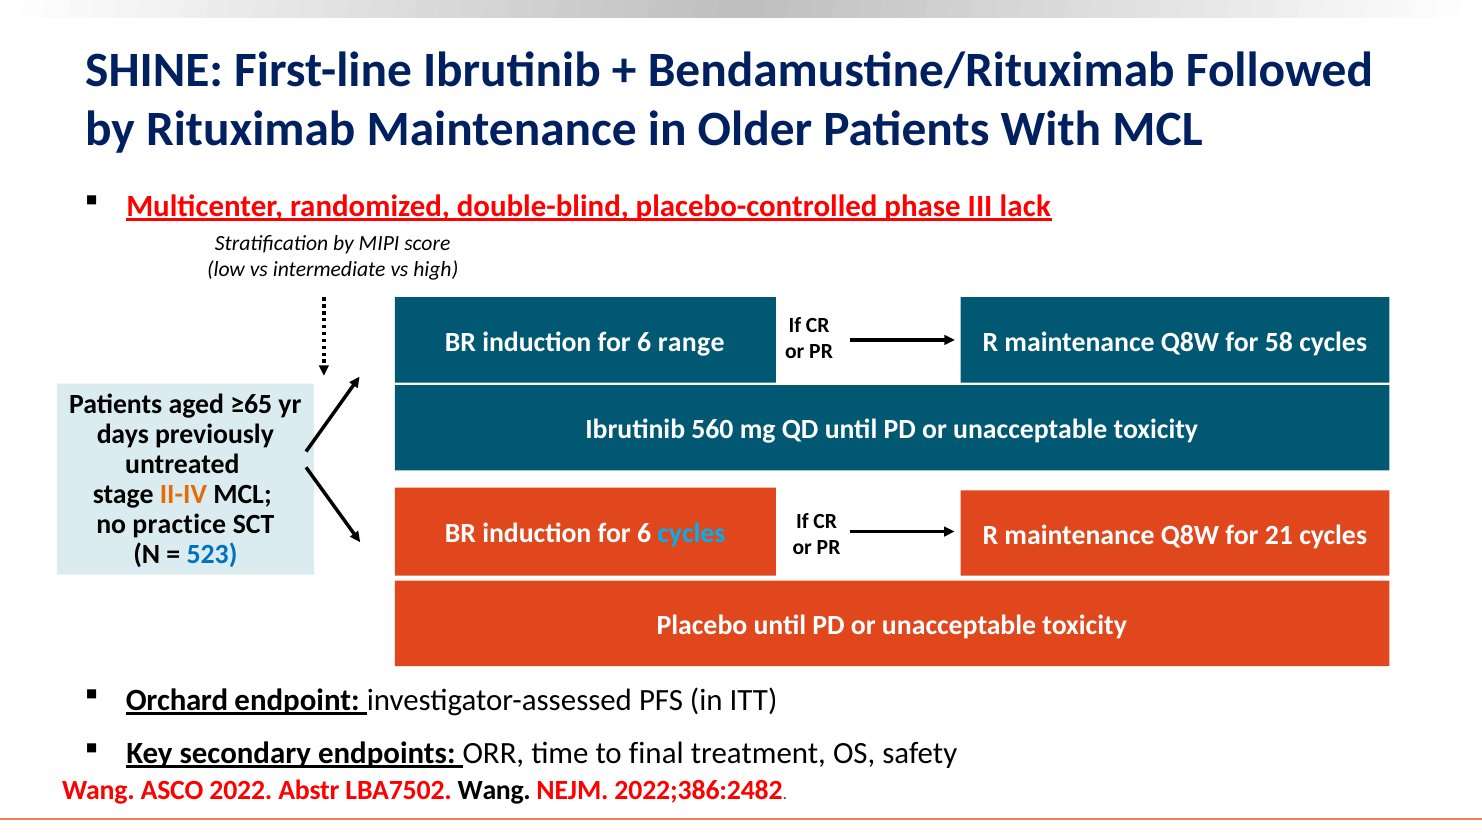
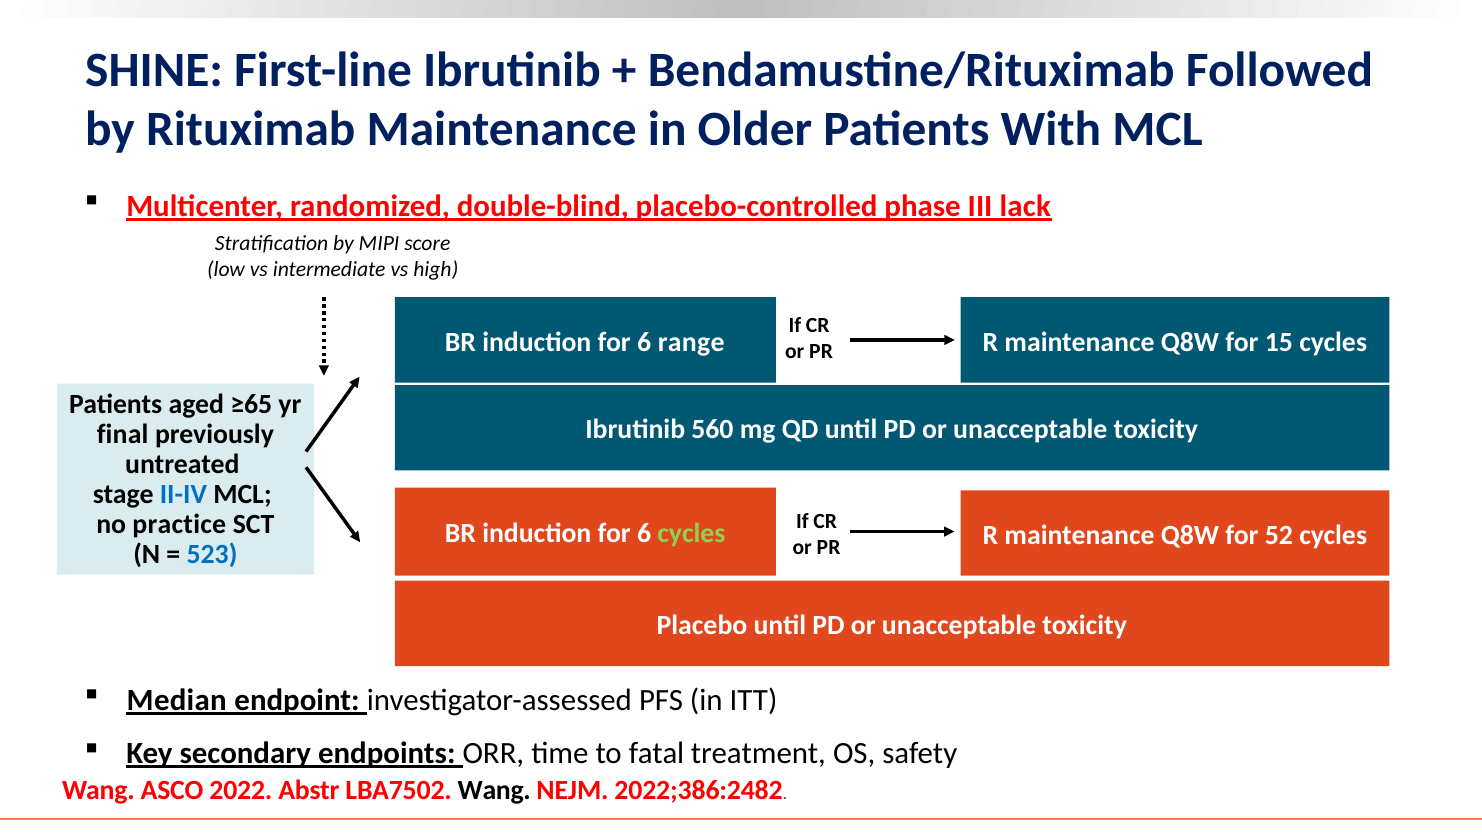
58: 58 -> 15 (1279, 342)
days: days -> final (123, 434)
II-IV colour: orange -> blue (183, 494)
cycles colour: light blue -> light green (691, 534)
21: 21 -> 52 (1279, 535)
Orchard: Orchard -> Median (177, 701)
final: final -> fatal (656, 754)
